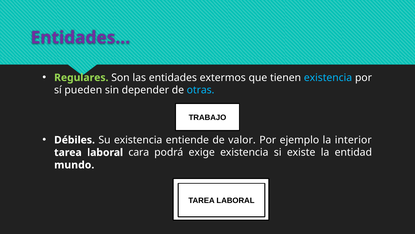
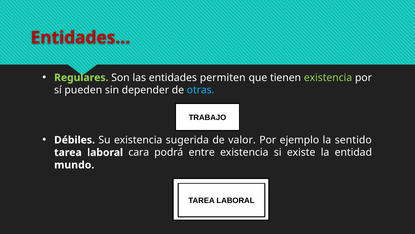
Entidades… colour: purple -> red (80, 38)
extermos: extermos -> permiten (223, 77)
existencia colour: light blue -> light green (328, 77)
entiende: entiende -> sugerida (187, 140)
interior: interior -> sentido (353, 140)
exige: exige -> entre (202, 152)
